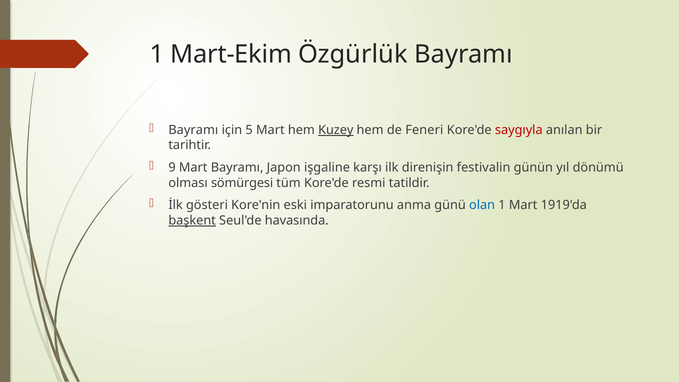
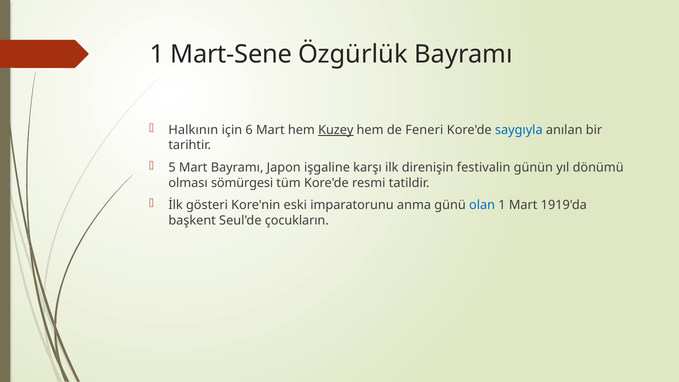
Mart-Ekim: Mart-Ekim -> Mart-Sene (231, 54)
Bayramı: Bayramı -> Halkının (193, 130)
5: 5 -> 6 (249, 130)
saygıyla colour: red -> blue (519, 130)
9: 9 -> 5 (172, 168)
başkent underline: present -> none (192, 220)
havasında: havasında -> çocukların (297, 220)
